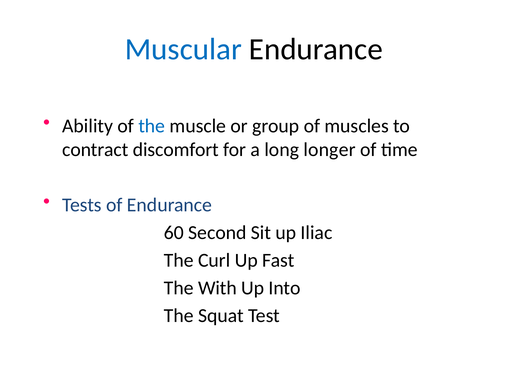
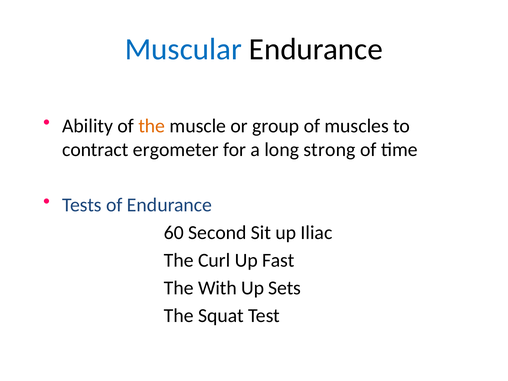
the colour: blue -> orange (152, 126)
discomfort: discomfort -> ergometer (176, 150)
longer: longer -> strong (329, 150)
Into: Into -> Sets (285, 288)
